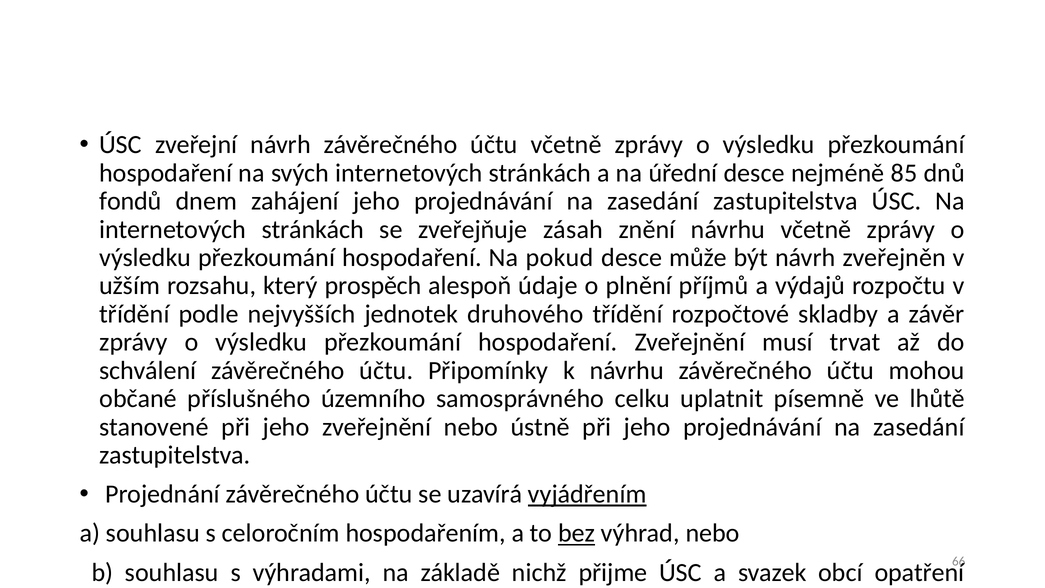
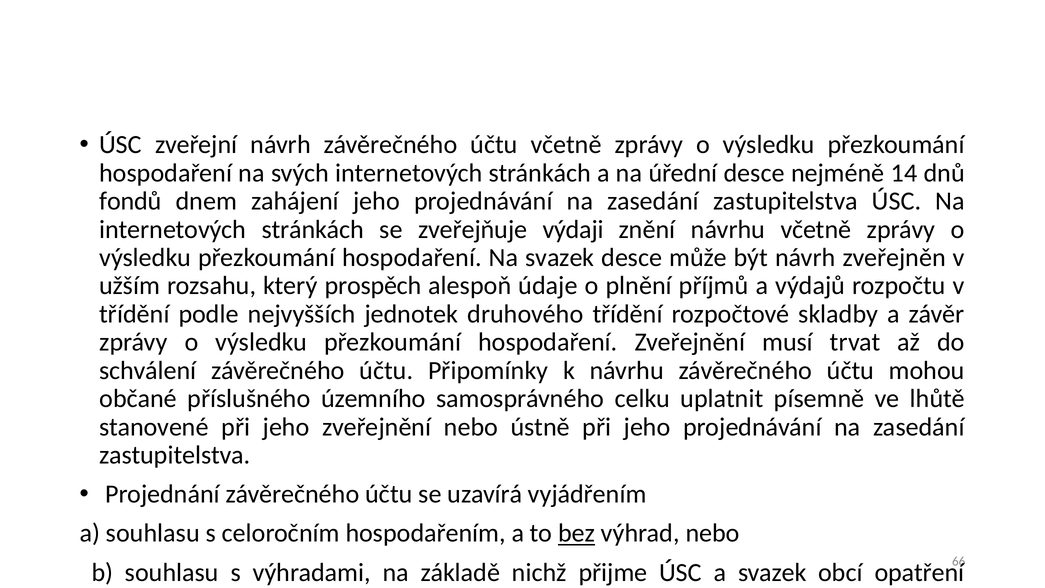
85: 85 -> 14 (904, 173)
zásah: zásah -> výdaji (573, 229)
Na pokud: pokud -> svazek (560, 258)
vyjádřením underline: present -> none (587, 494)
